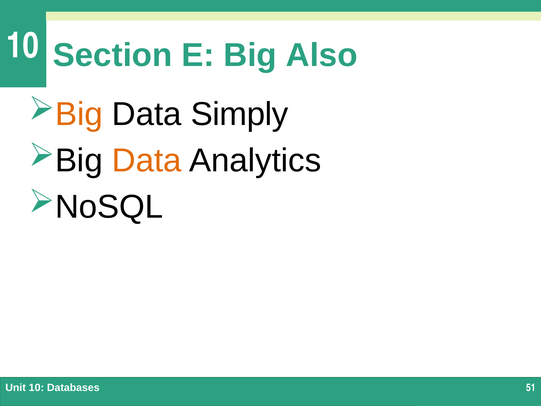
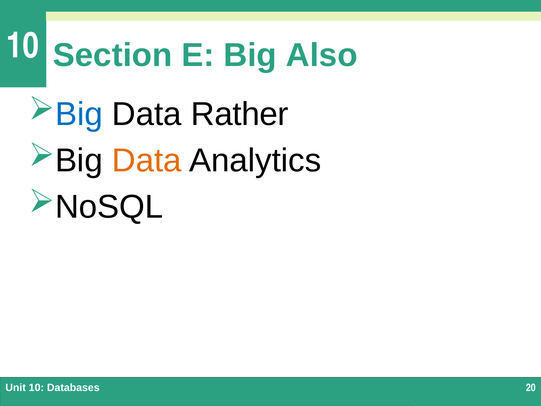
Big colour: orange -> blue (79, 114)
Simply: Simply -> Rather (240, 114)
51: 51 -> 20 (531, 387)
